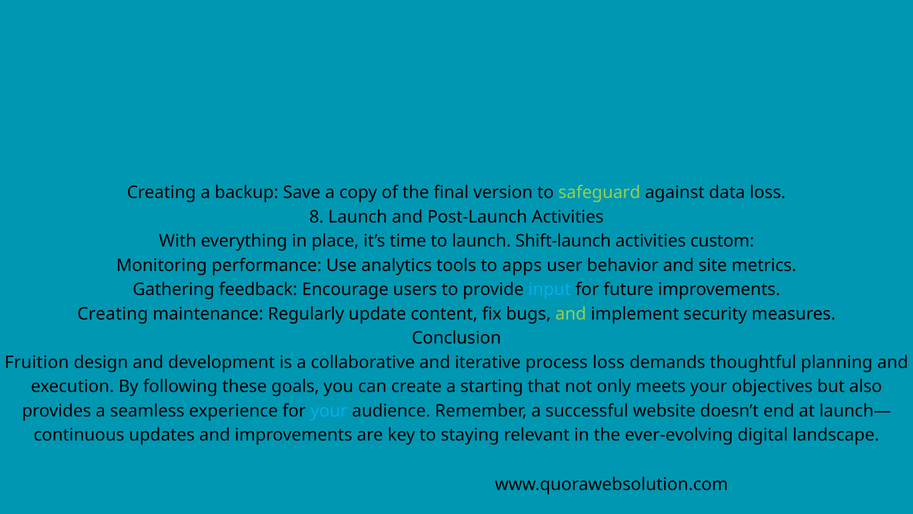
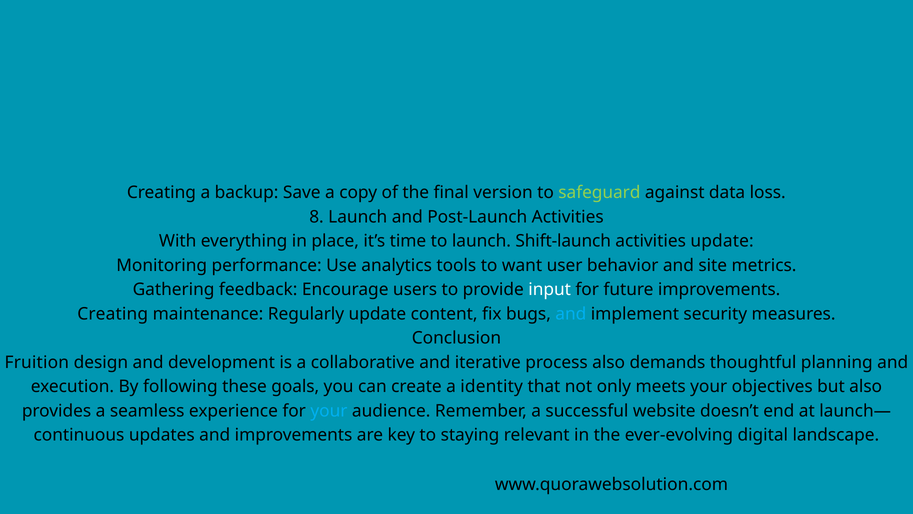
activities custom: custom -> update (722, 241)
apps: apps -> want (522, 265)
input colour: light blue -> white (550, 289)
and colour: light green -> light blue (571, 314)
process loss: loss -> also (609, 362)
starting: starting -> identity (492, 386)
